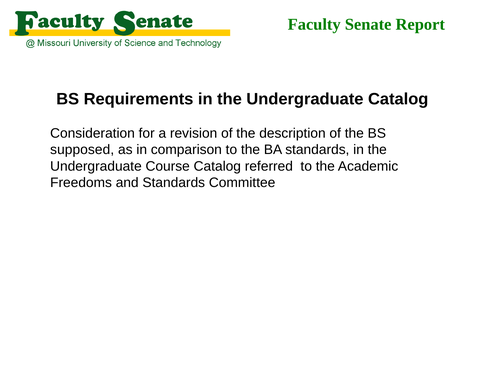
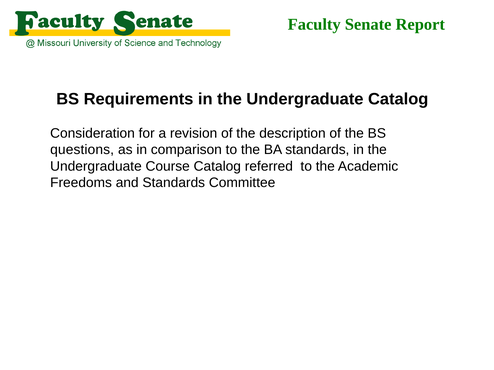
supposed: supposed -> questions (82, 150)
